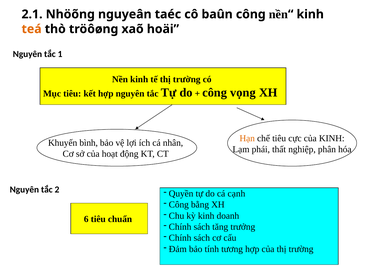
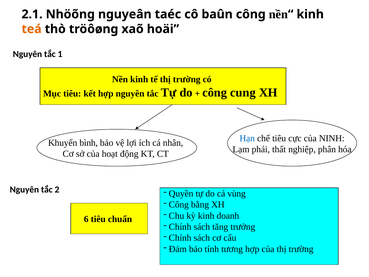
vọng: vọng -> cung (243, 92)
Hạn colour: orange -> blue (247, 138)
của KINH: KINH -> NINH (332, 138)
cạnh: cạnh -> vùng (237, 193)
